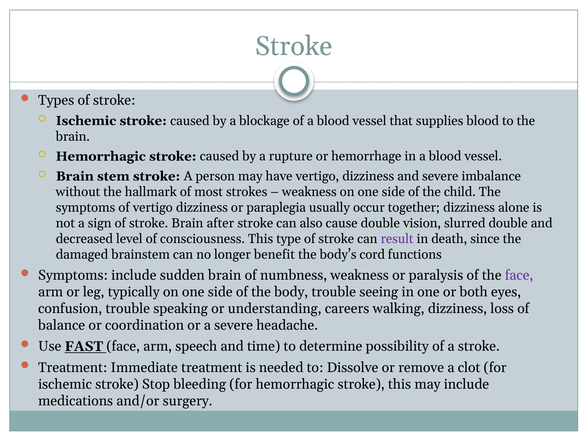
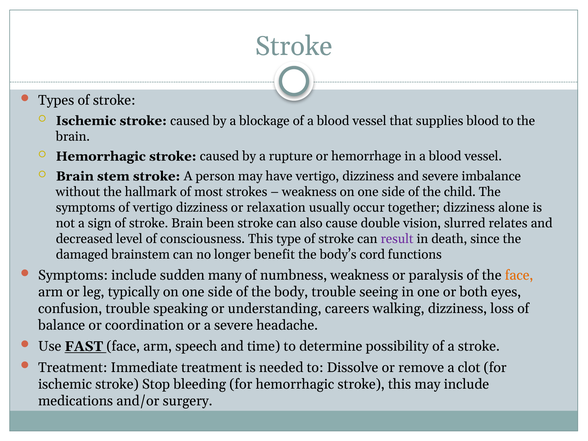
paraplegia: paraplegia -> relaxation (276, 208)
after: after -> been (220, 223)
slurred double: double -> relates (508, 223)
sudden brain: brain -> many (225, 275)
face colour: purple -> orange (519, 275)
